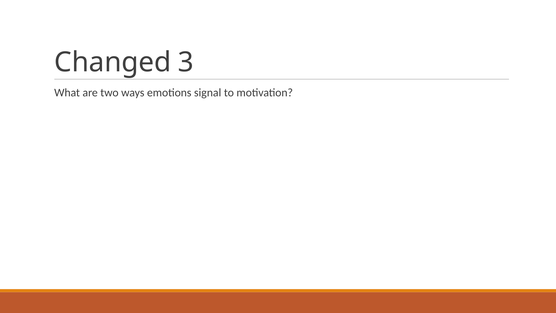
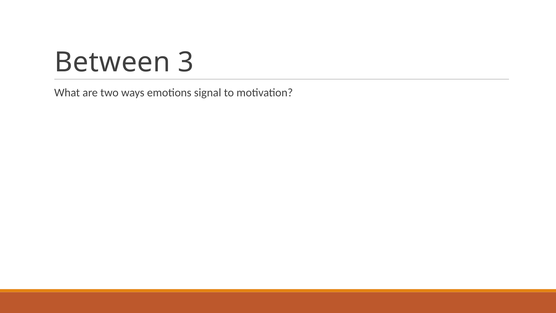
Changed: Changed -> Between (113, 62)
